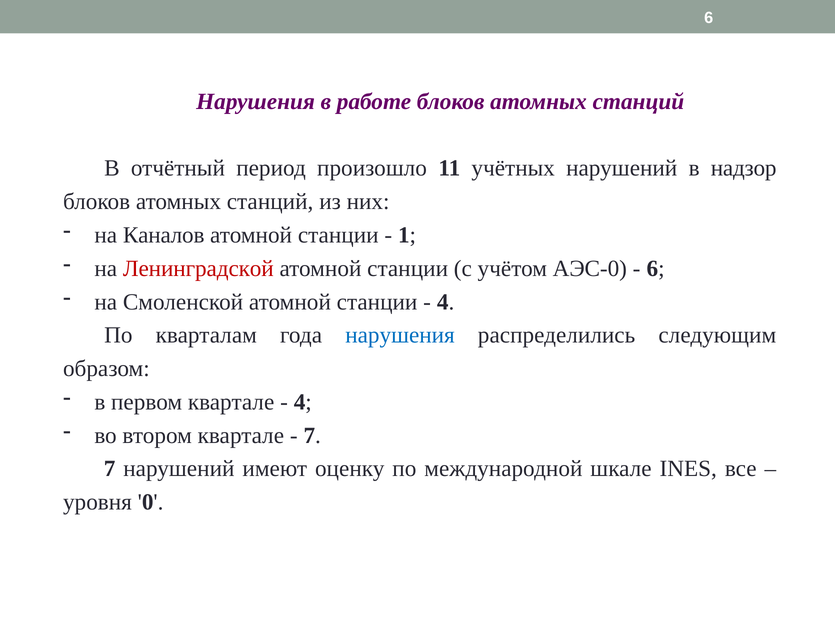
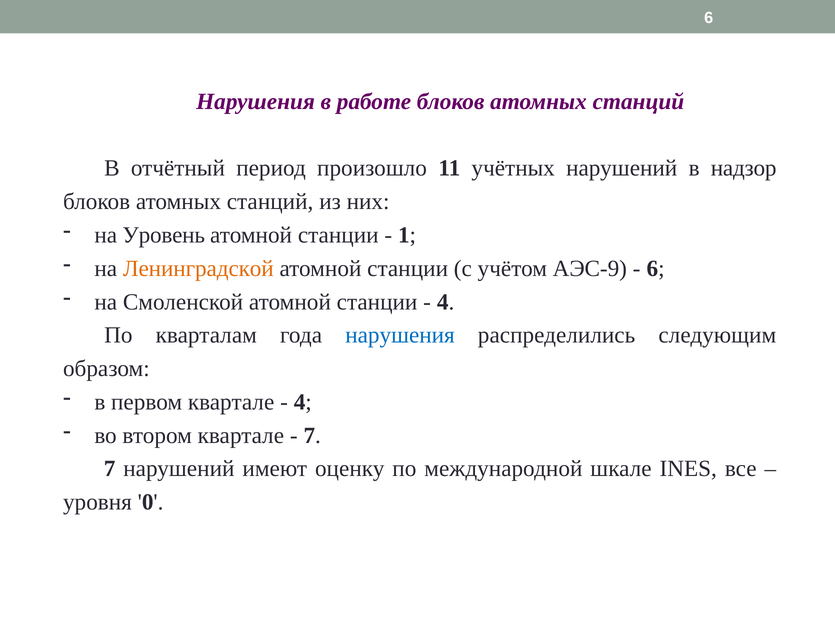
Каналов: Каналов -> Уровень (164, 235)
Ленинградской colour: red -> orange (198, 269)
АЭС-0: АЭС-0 -> АЭС-9 (590, 269)
